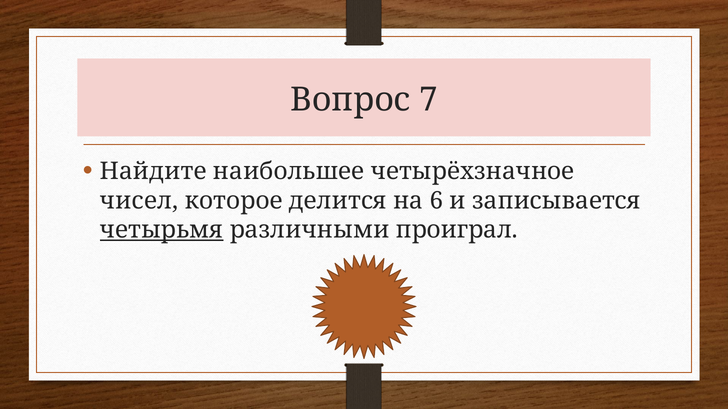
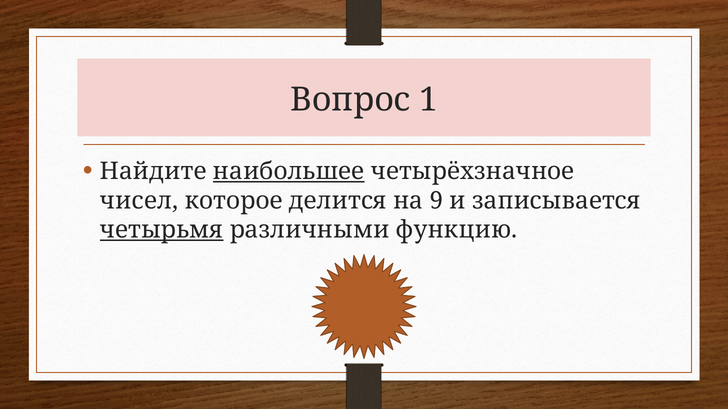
7: 7 -> 1 (428, 100)
наибольшее underline: none -> present (289, 172)
6: 6 -> 9 (436, 201)
проиграл: проиграл -> функцию (457, 230)
